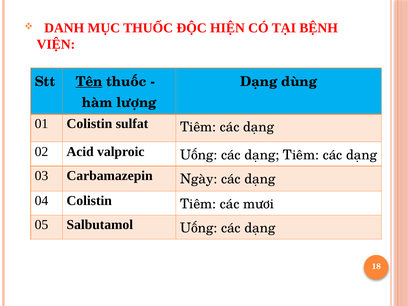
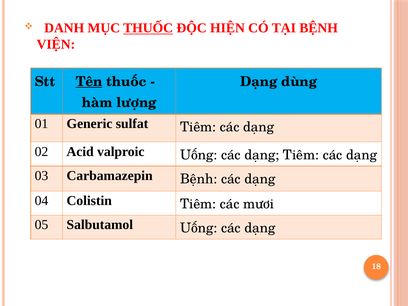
THUỐC underline: none -> present (148, 28)
01 Colistin: Colistin -> Generic (89, 124)
Carbamazepin Ngày: Ngày -> Bệnh (199, 179)
